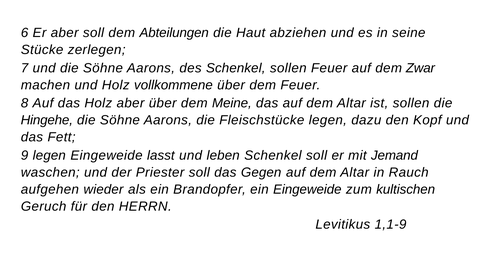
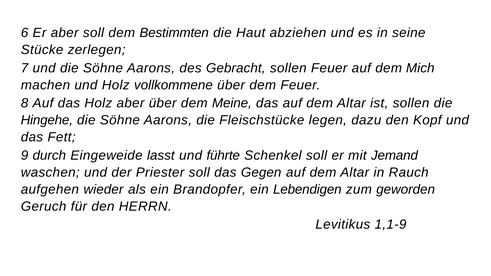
Abteilungen: Abteilungen -> Bestimmten (174, 33)
des Schenkel: Schenkel -> Gebracht (236, 68)
Zwar: Zwar -> Mich (420, 68)
9 legen: legen -> durch (49, 155)
leben: leben -> führte (223, 155)
ein Eingeweide: Eingeweide -> Lebendigen (307, 190)
kultischen: kultischen -> geworden (406, 190)
